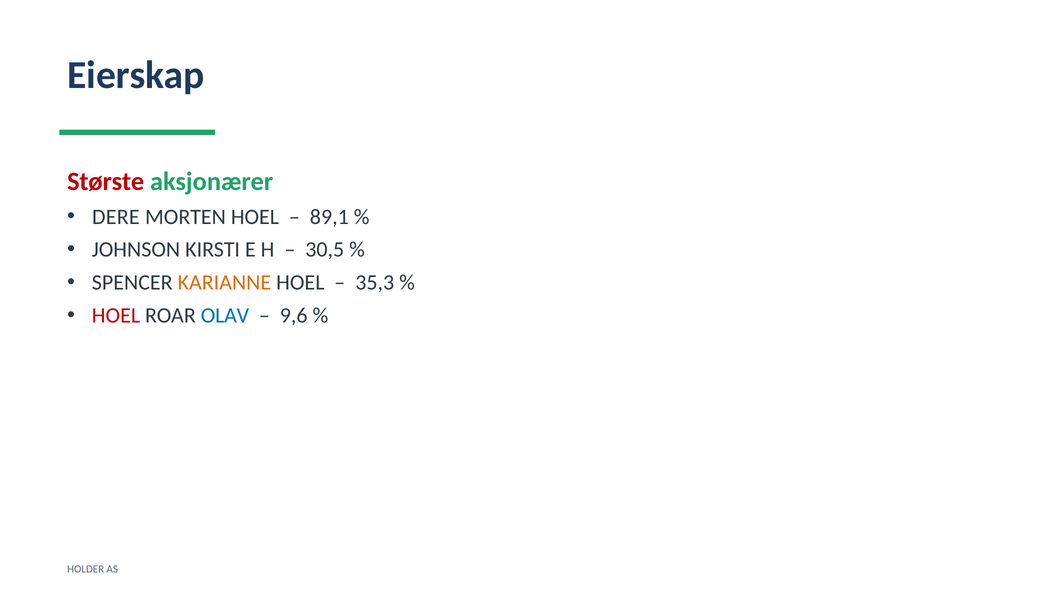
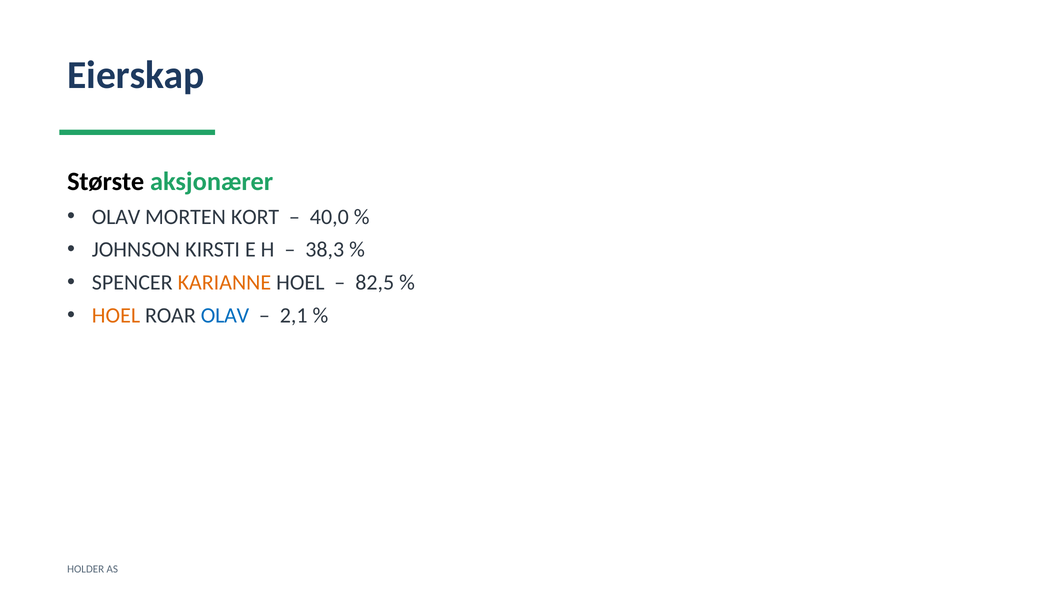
Største colour: red -> black (106, 182)
DERE: DERE -> OLAV (116, 217)
MORTEN HOEL: HOEL -> KORT (255, 217)
89,1: 89,1 -> 40,0 (329, 217)
30,5: 30,5 -> 38,3 (325, 250)
35,3: 35,3 -> 82,5 (375, 283)
HOEL colour: red -> orange (116, 316)
9,6: 9,6 -> 2,1 (294, 316)
